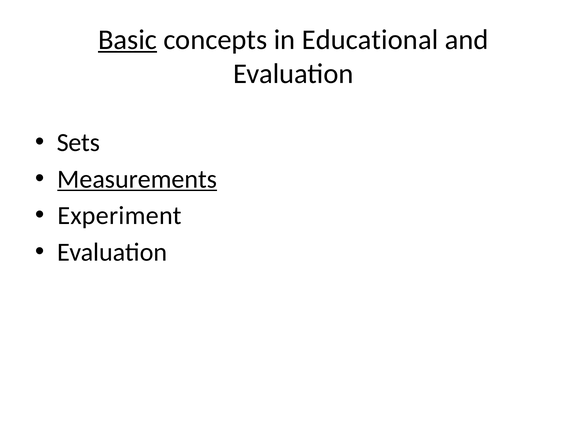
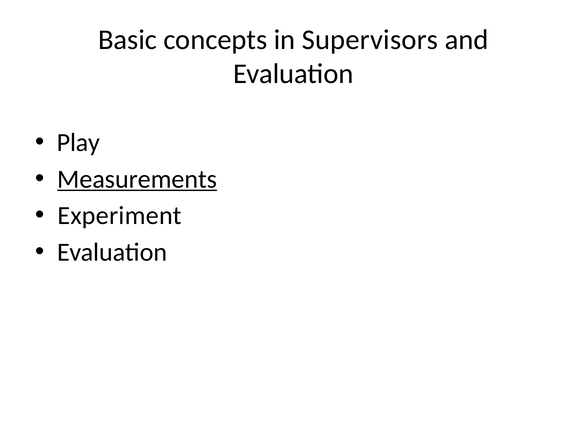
Basic underline: present -> none (128, 40)
Educational: Educational -> Supervisors (370, 40)
Sets: Sets -> Play (78, 143)
